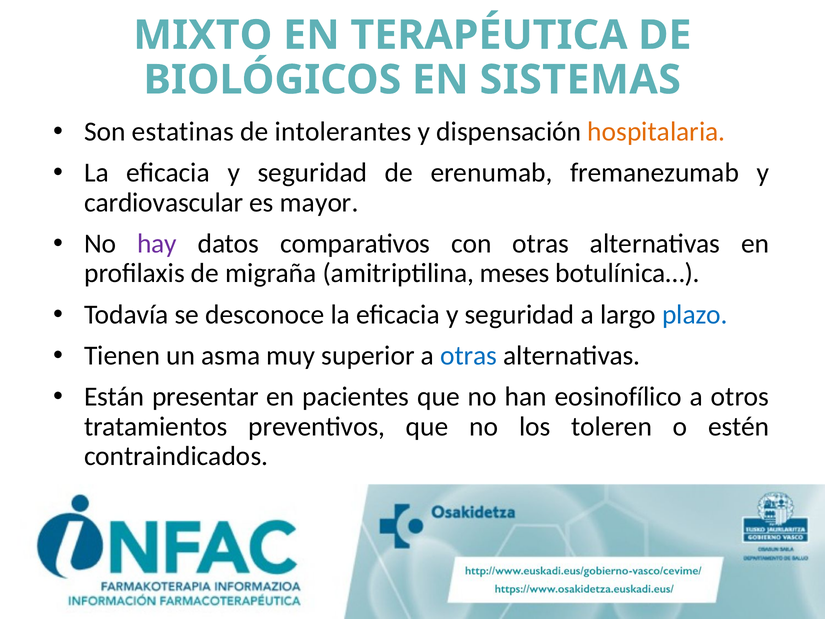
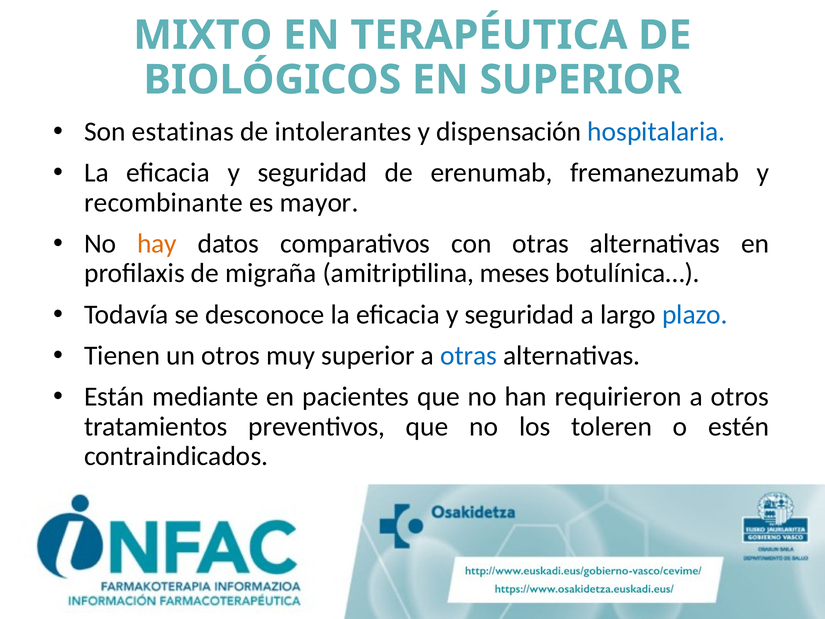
EN SISTEMAS: SISTEMAS -> SUPERIOR (581, 80)
hospitalaria colour: orange -> blue (656, 132)
cardiovascular: cardiovascular -> recombinante (164, 202)
hay colour: purple -> orange (157, 244)
un asma: asma -> otros (231, 356)
presentar: presentar -> mediante (205, 397)
eosinofílico: eosinofílico -> requirieron (618, 397)
